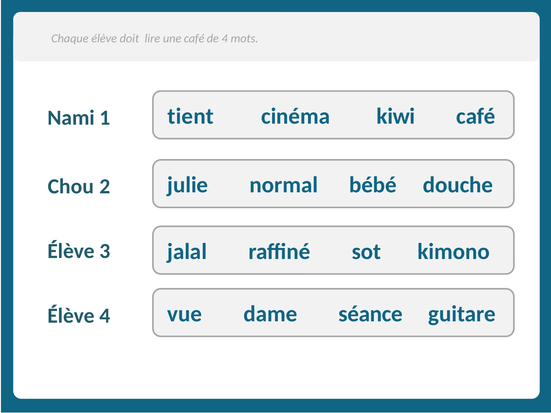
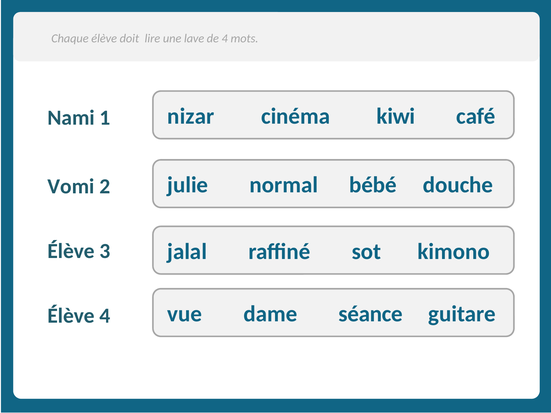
une café: café -> lave (194, 38)
tient: tient -> nizar (191, 116)
Chou: Chou -> Vomi (71, 187)
